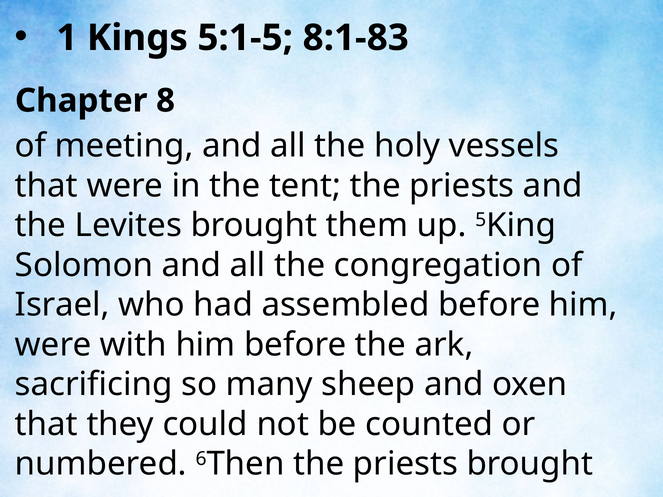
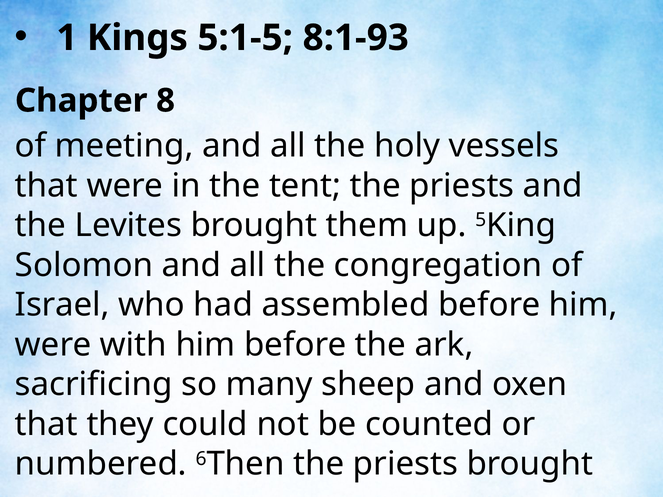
8:1-83: 8:1-83 -> 8:1-93 (356, 38)
